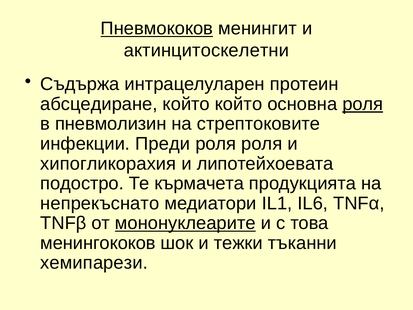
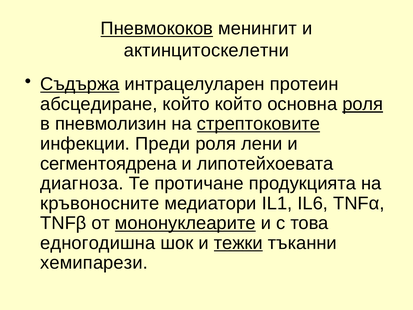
Съдържа underline: none -> present (80, 84)
стрептоковите underline: none -> present (259, 124)
роля роля: роля -> лени (262, 144)
хипогликорахия: хипогликорахия -> сегментоядрена (108, 163)
подостро: подостро -> диагноза (82, 183)
кърмачета: кърмачета -> протичане (199, 183)
непрекъснато: непрекъснато -> кръвоносните (100, 203)
менингококов: менингококов -> едногодишна (98, 243)
тежки underline: none -> present (238, 243)
